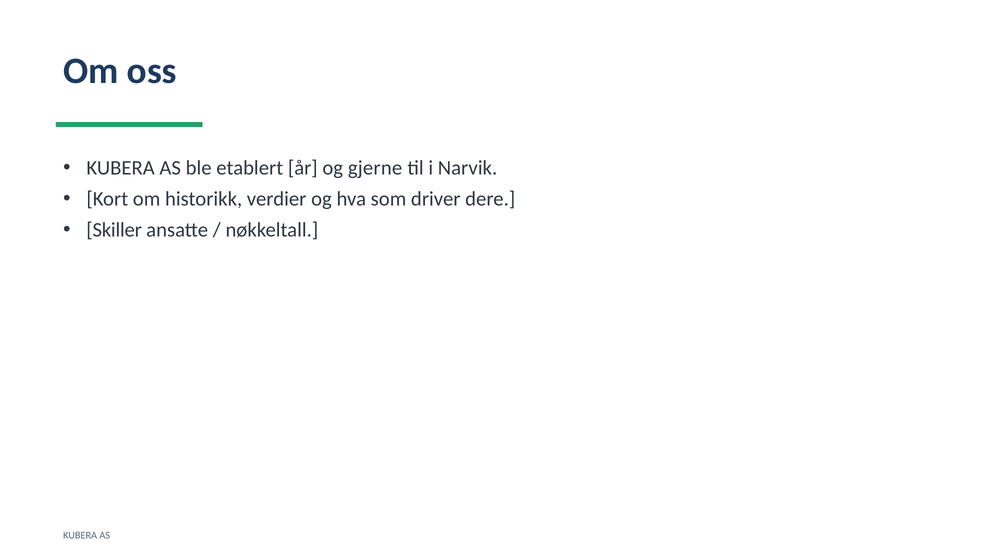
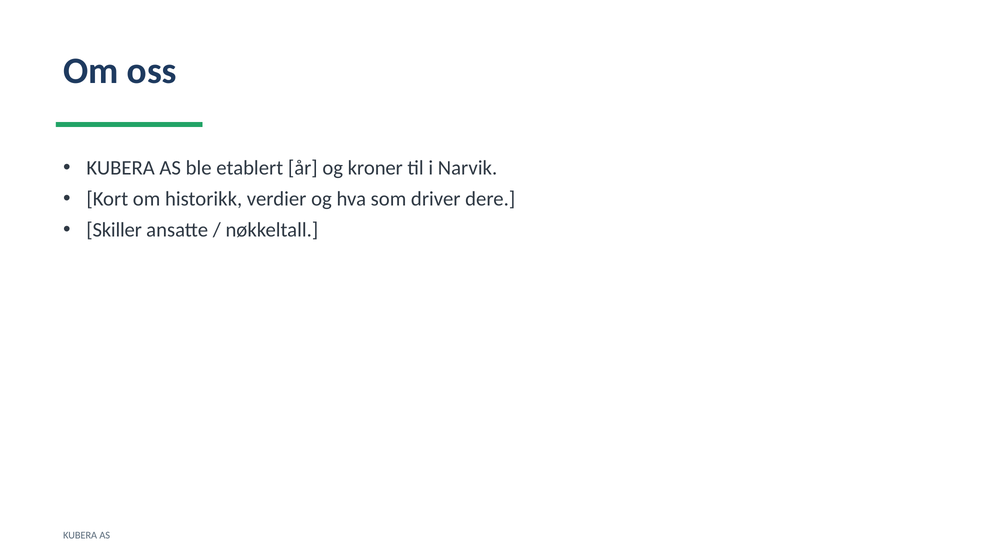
gjerne: gjerne -> kroner (375, 168)
